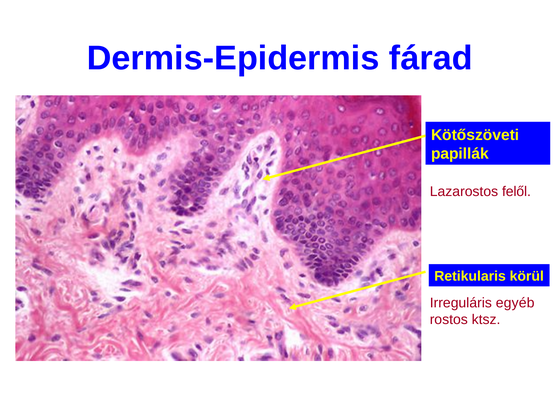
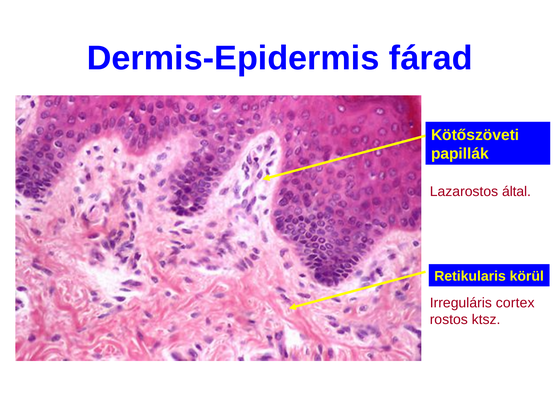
felől: felől -> által (516, 191)
egyéb: egyéb -> cortex (515, 303)
